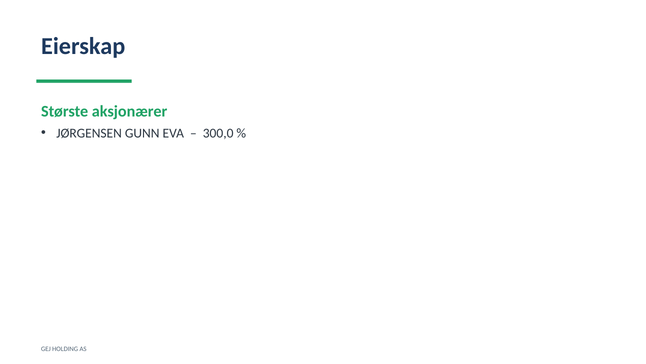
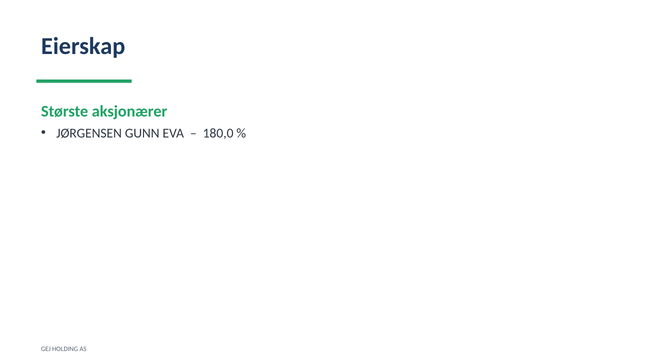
300,0: 300,0 -> 180,0 (218, 133)
